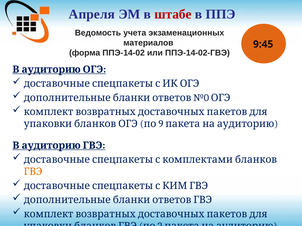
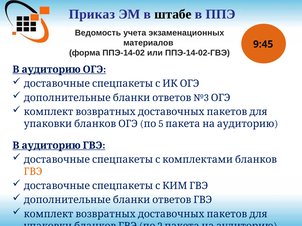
Апреля: Апреля -> Приказ (92, 14)
штабе colour: red -> black (173, 14)
№0: №0 -> №3 (201, 98)
9: 9 -> 5 (161, 124)
